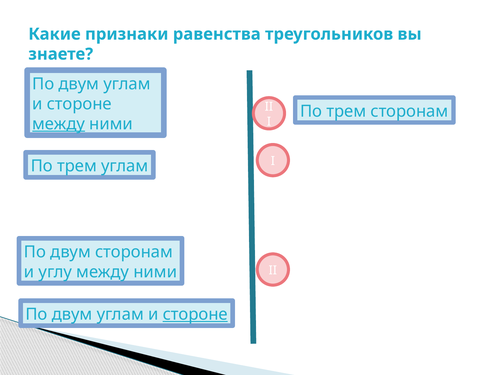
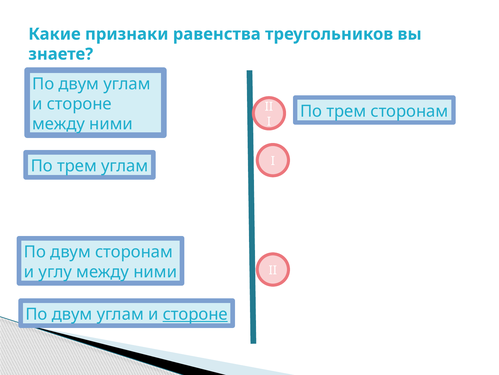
между underline: present -> none (59, 124)
